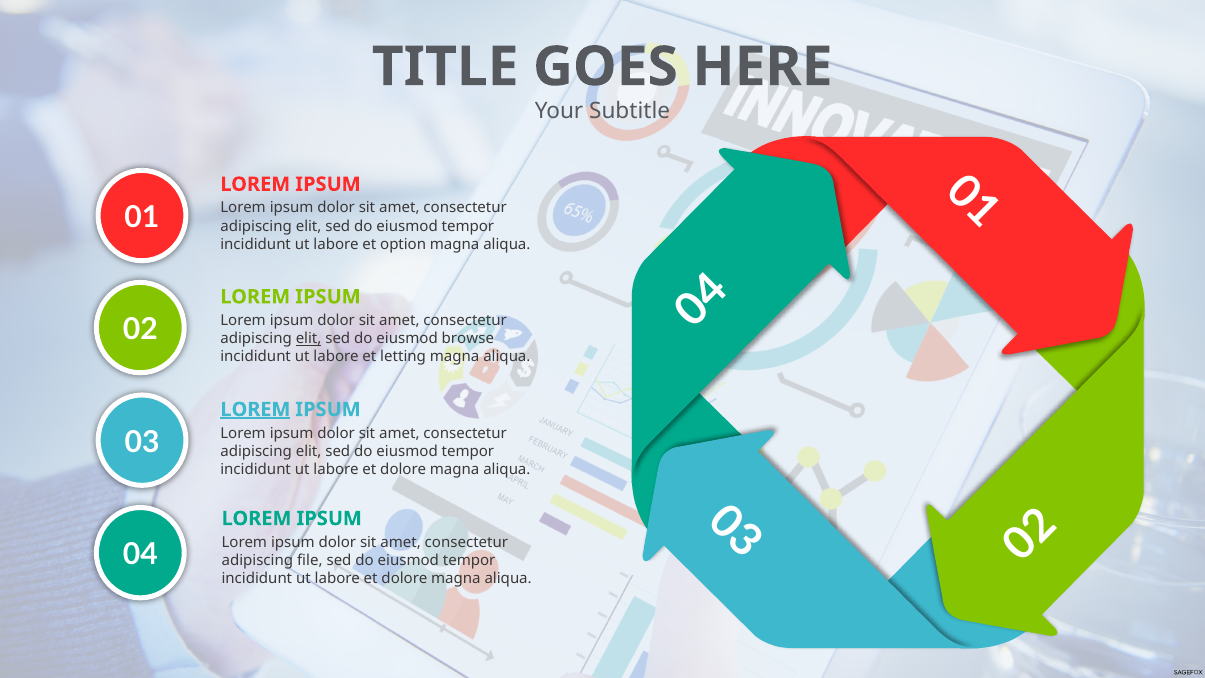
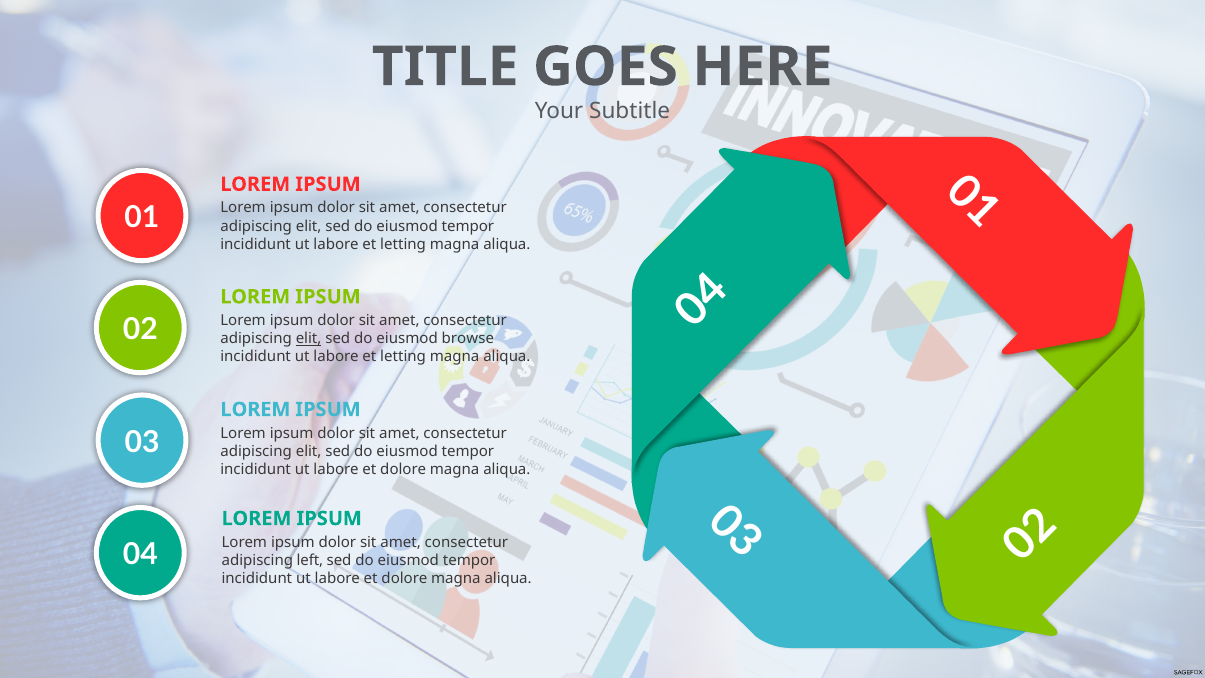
option: option -> letting (403, 244)
LOREM underline: present -> none (255, 409)
file: file -> left (310, 560)
